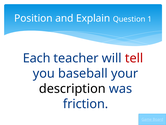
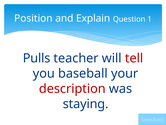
Each: Each -> Pulls (37, 58)
description colour: black -> red (72, 88)
friction: friction -> staying (86, 104)
